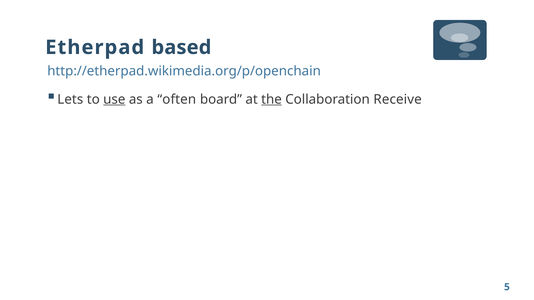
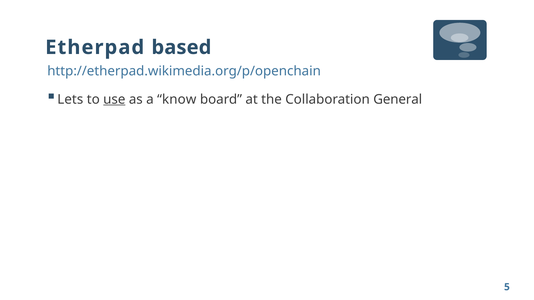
often: often -> know (177, 99)
the underline: present -> none (272, 99)
Receive: Receive -> General (398, 99)
